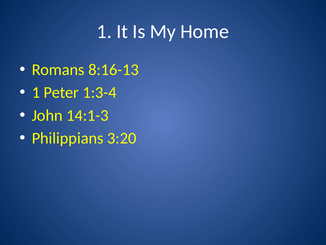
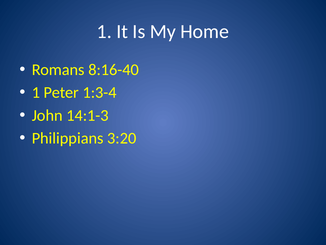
8:16-13: 8:16-13 -> 8:16-40 (114, 70)
